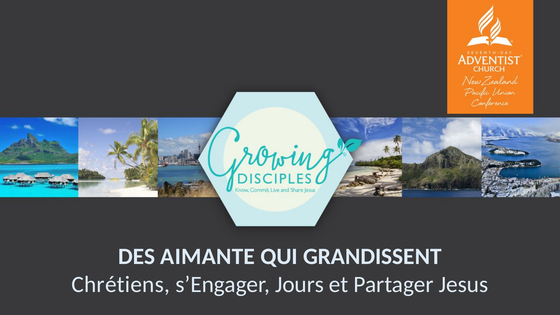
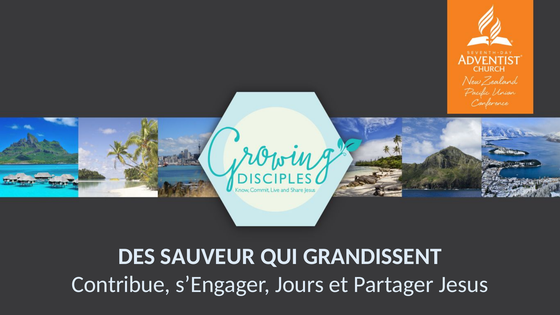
AIMANTE: AIMANTE -> SAUVEUR (208, 257)
Chrétiens: Chrétiens -> Contribue (121, 285)
